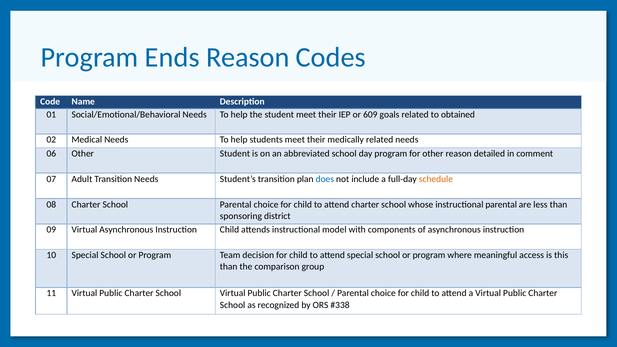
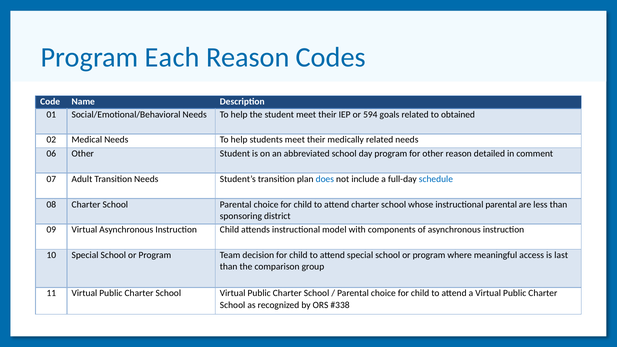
Ends: Ends -> Each (172, 57)
609: 609 -> 594 (370, 114)
schedule colour: orange -> blue (436, 179)
this: this -> last (561, 255)
